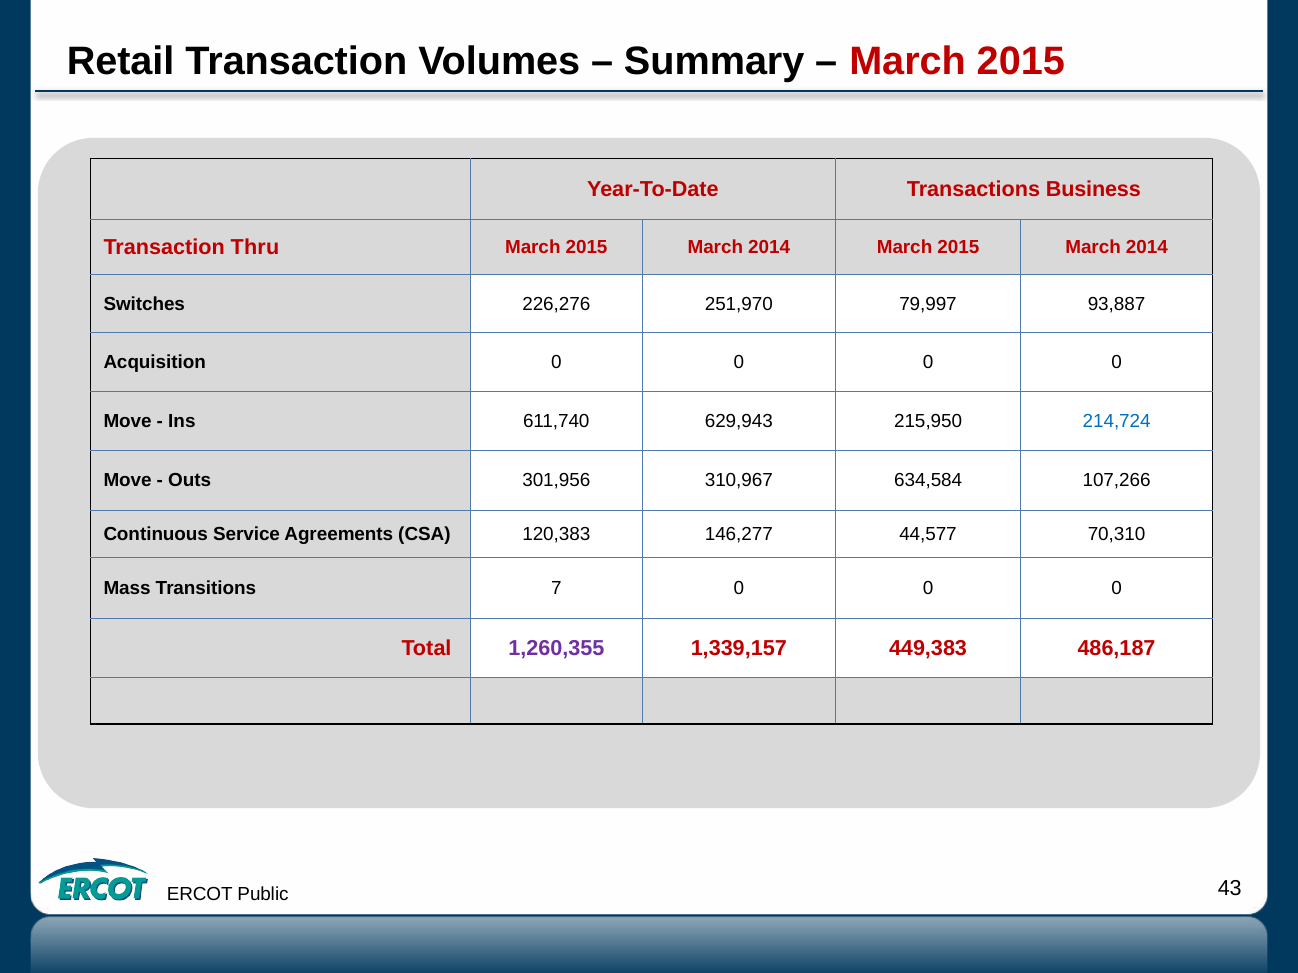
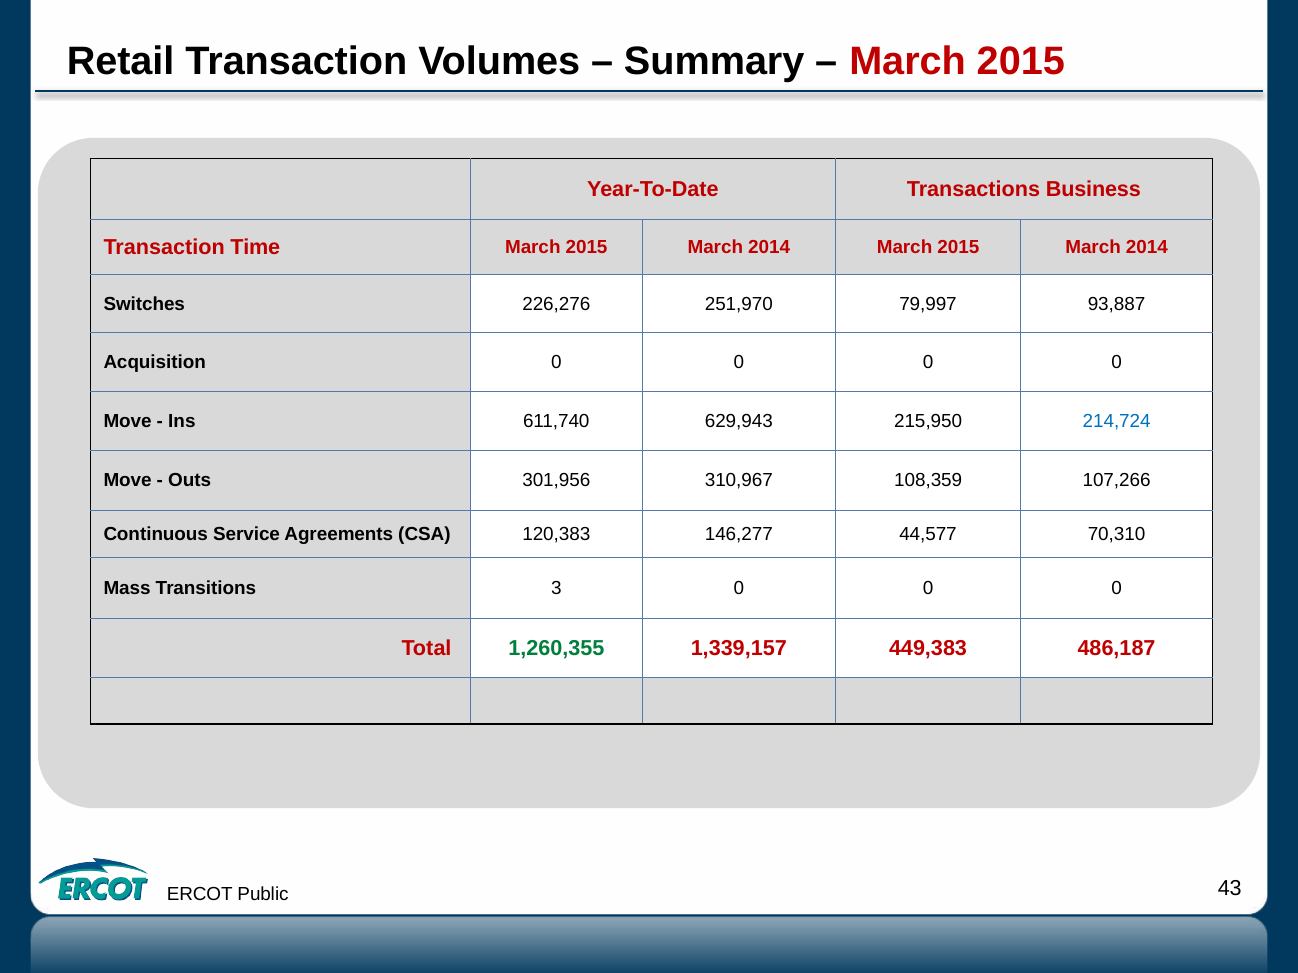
Thru: Thru -> Time (255, 247)
634,584: 634,584 -> 108,359 (928, 481)
7: 7 -> 3 (556, 589)
1,260,355 colour: purple -> green (556, 648)
